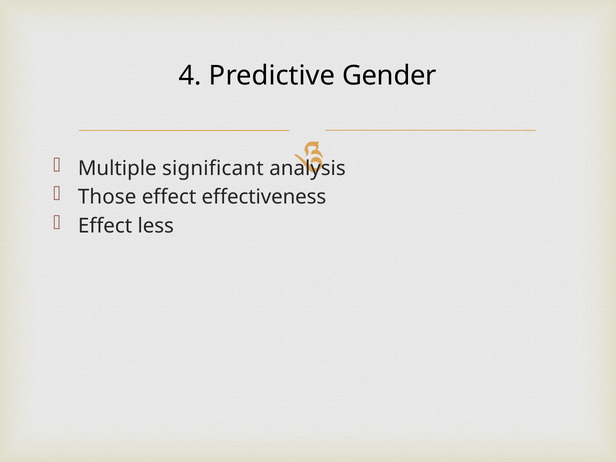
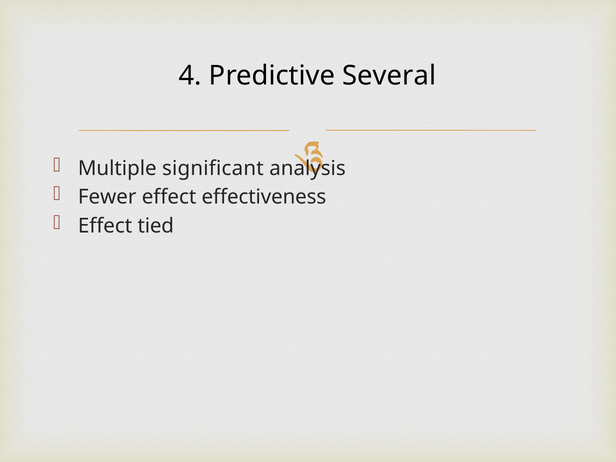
Gender: Gender -> Several (389, 76)
Those: Those -> Fewer (107, 197)
less: less -> tied (156, 226)
